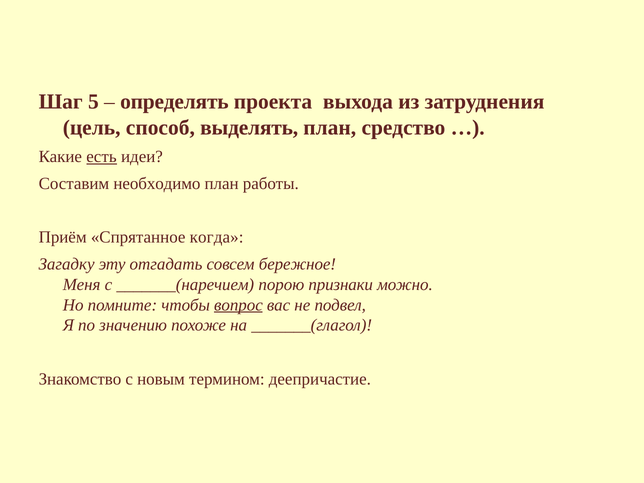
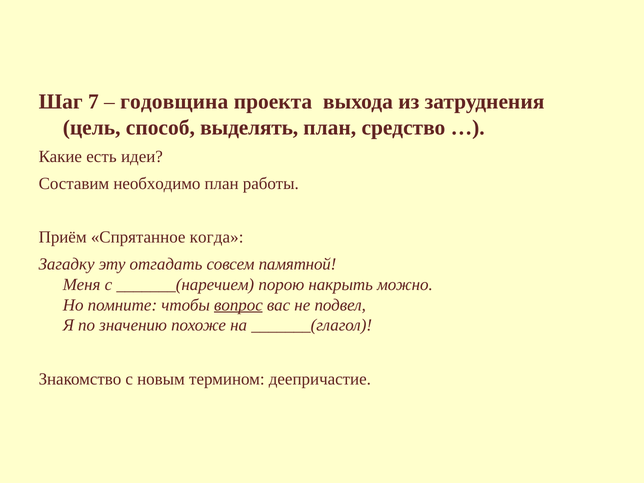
5: 5 -> 7 (93, 102)
определять: определять -> годовщина (174, 102)
есть underline: present -> none (101, 157)
бережное: бережное -> памятной (297, 264)
признаки: признаки -> накрыть (341, 285)
